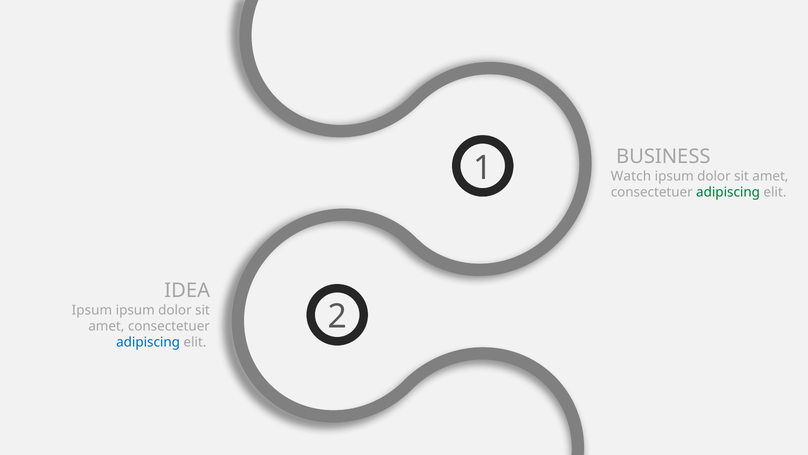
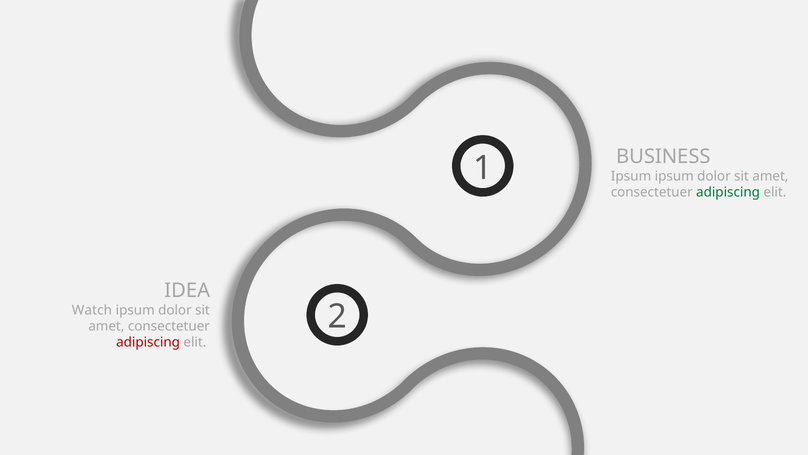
Watch: Watch -> Ipsum (631, 176)
Ipsum: Ipsum -> Watch (92, 310)
adipiscing colour: blue -> red (148, 342)
